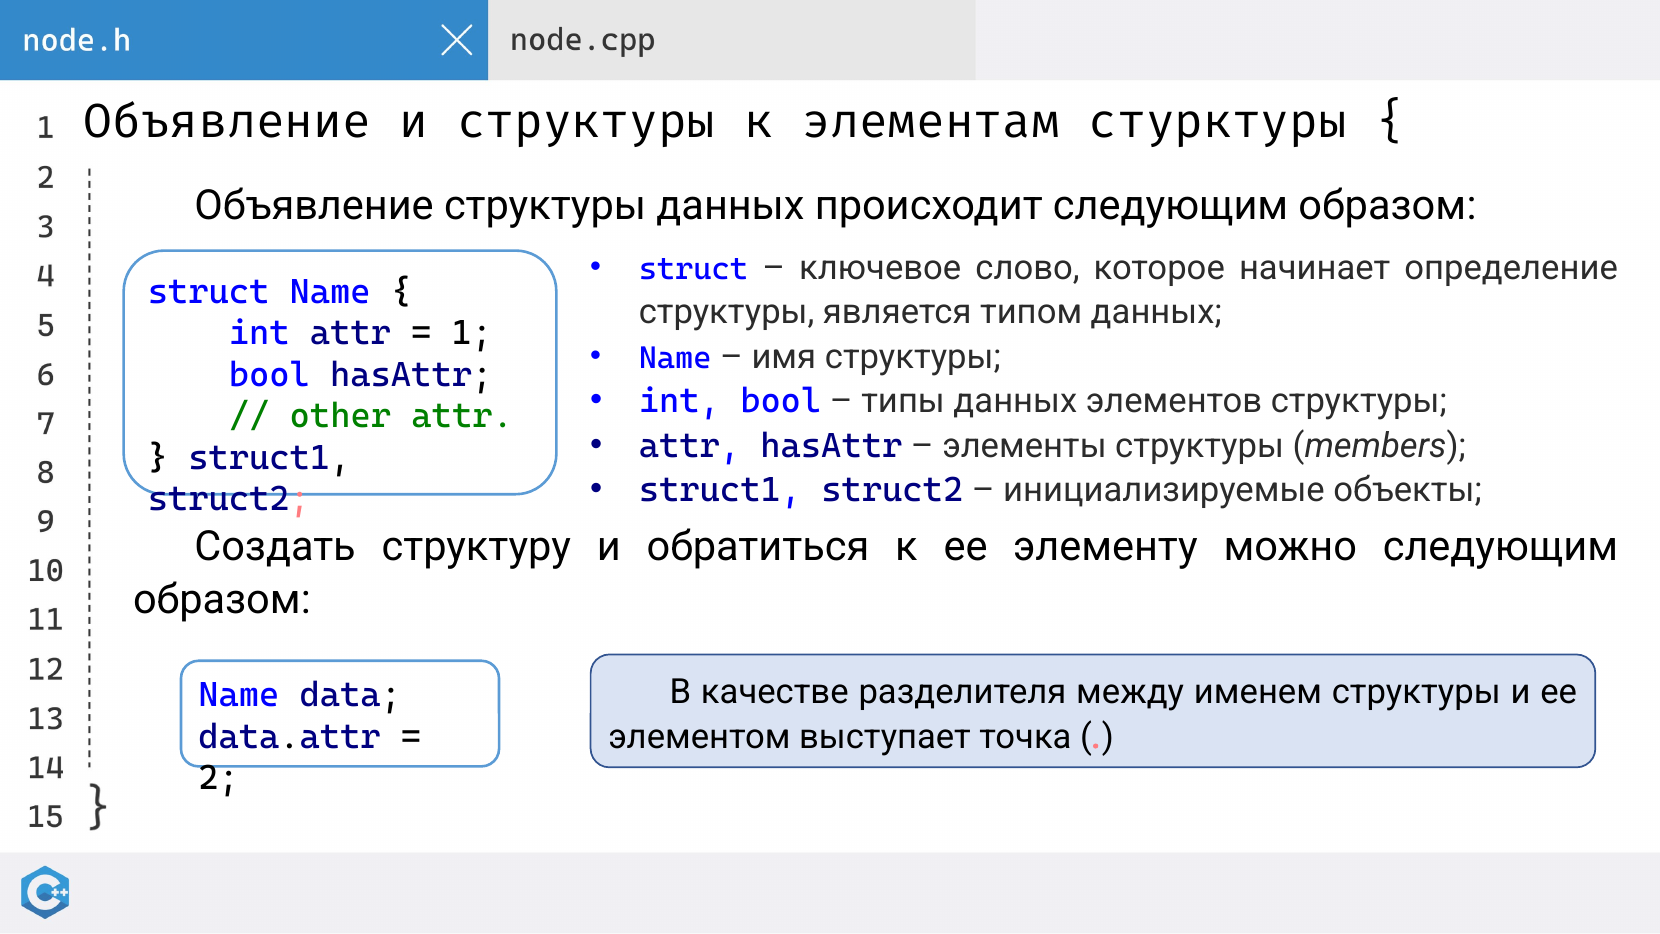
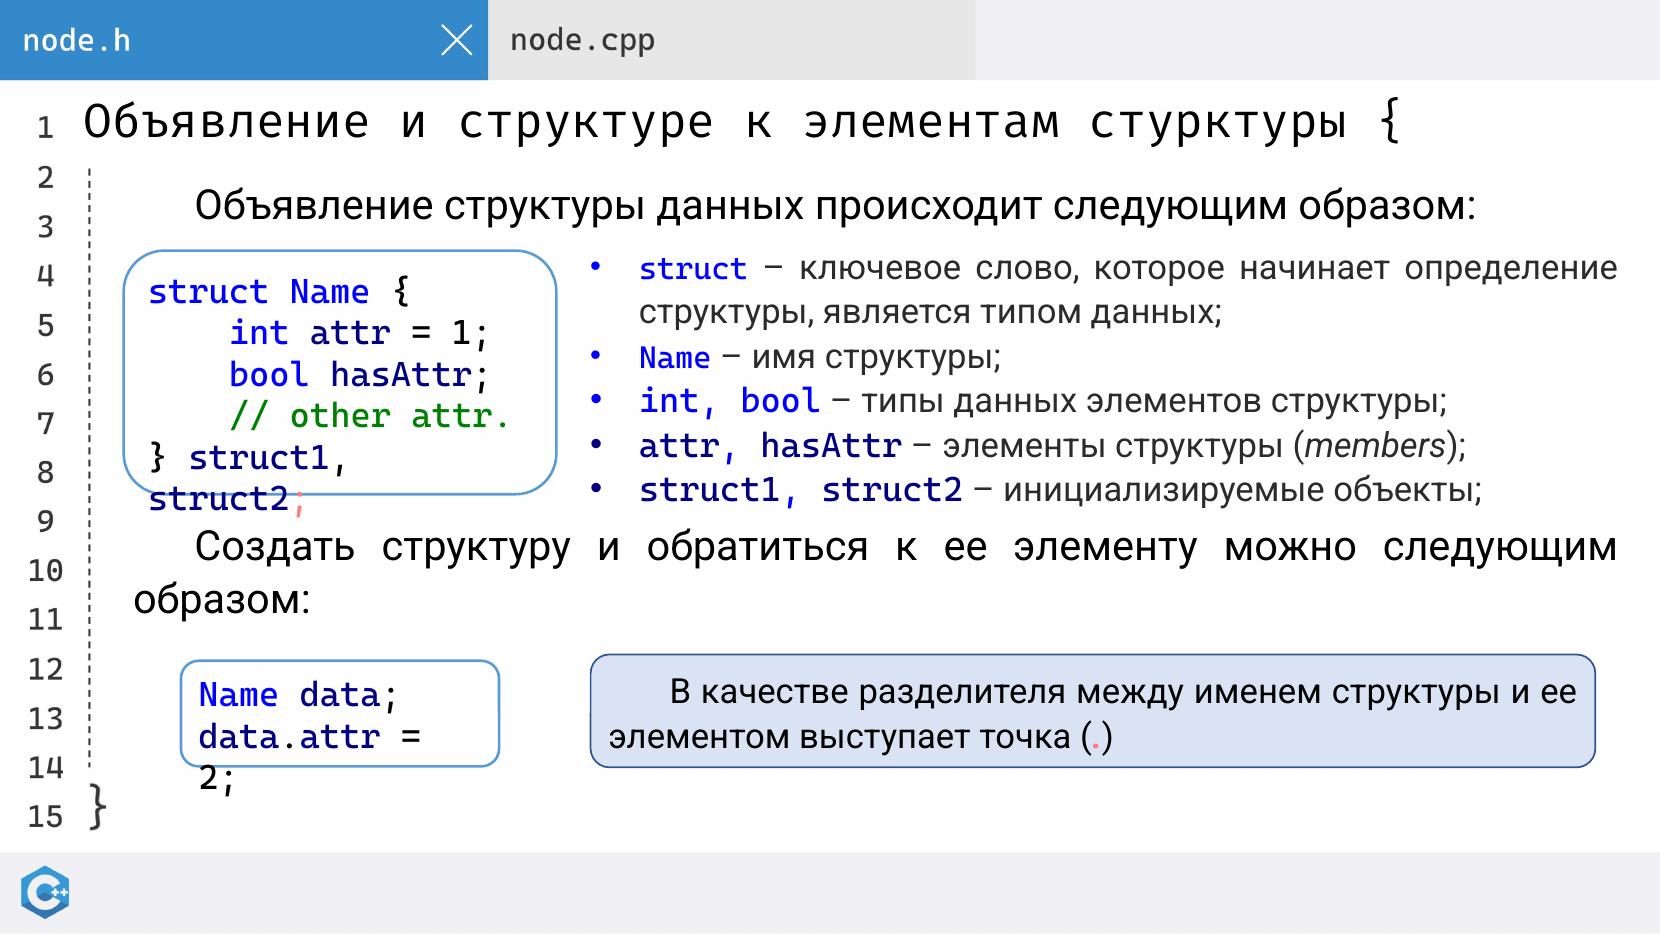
и структуры: структуры -> структуре (586, 122)
